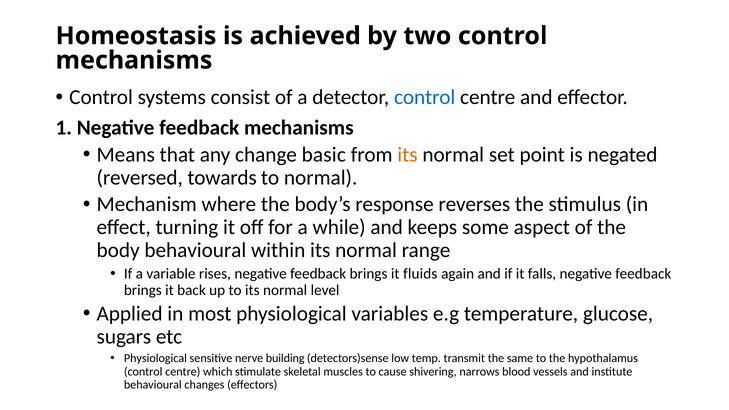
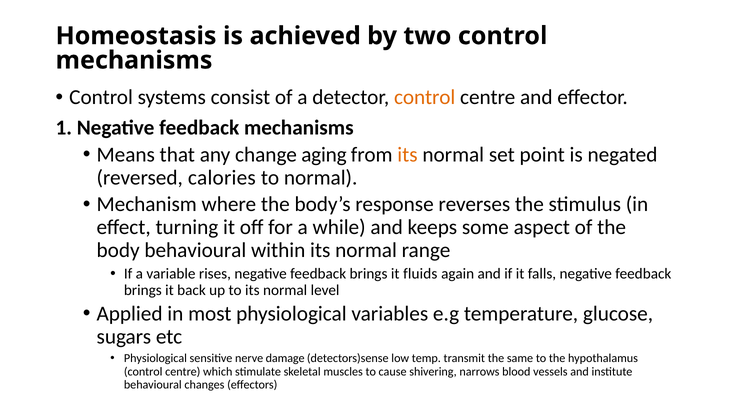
control colour: blue -> orange (425, 97)
basic: basic -> aging (324, 155)
towards: towards -> calories (222, 178)
building: building -> damage (285, 359)
